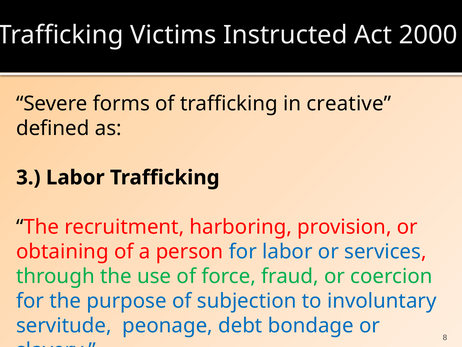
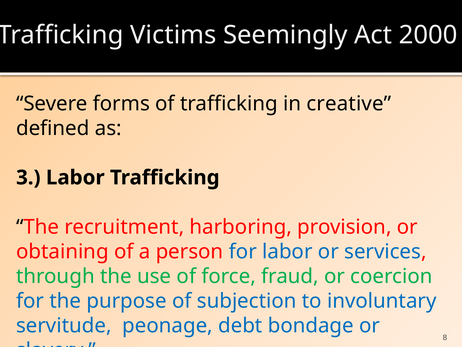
Instructed: Instructed -> Seemingly (285, 35)
